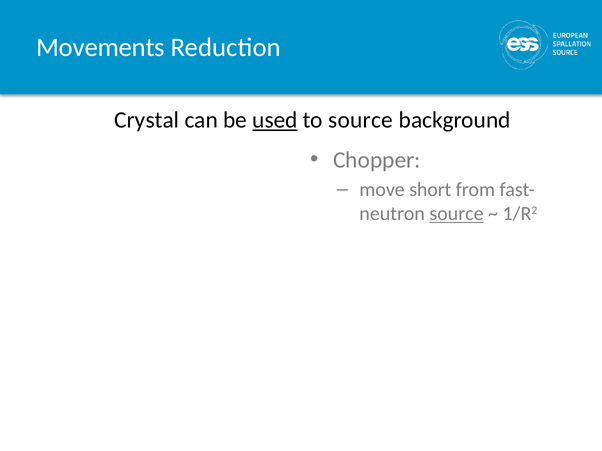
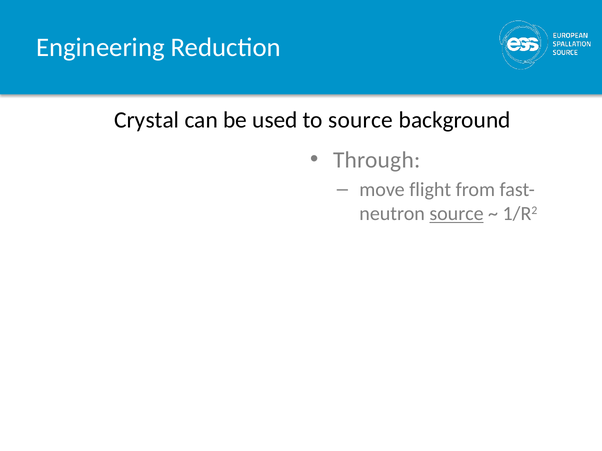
Movements: Movements -> Engineering (100, 47)
used underline: present -> none (275, 120)
Chopper: Chopper -> Through (377, 160)
short: short -> flight (430, 190)
